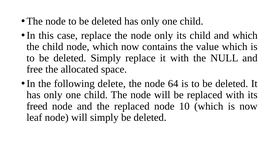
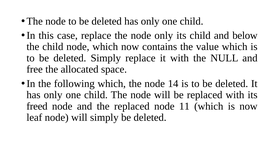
and which: which -> below (245, 35)
following delete: delete -> which (112, 84)
64: 64 -> 14 (173, 84)
10: 10 -> 11 (184, 106)
